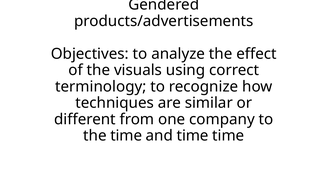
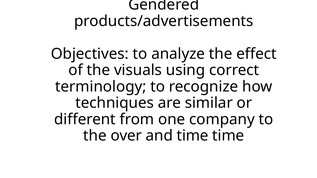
the time: time -> over (126, 136)
